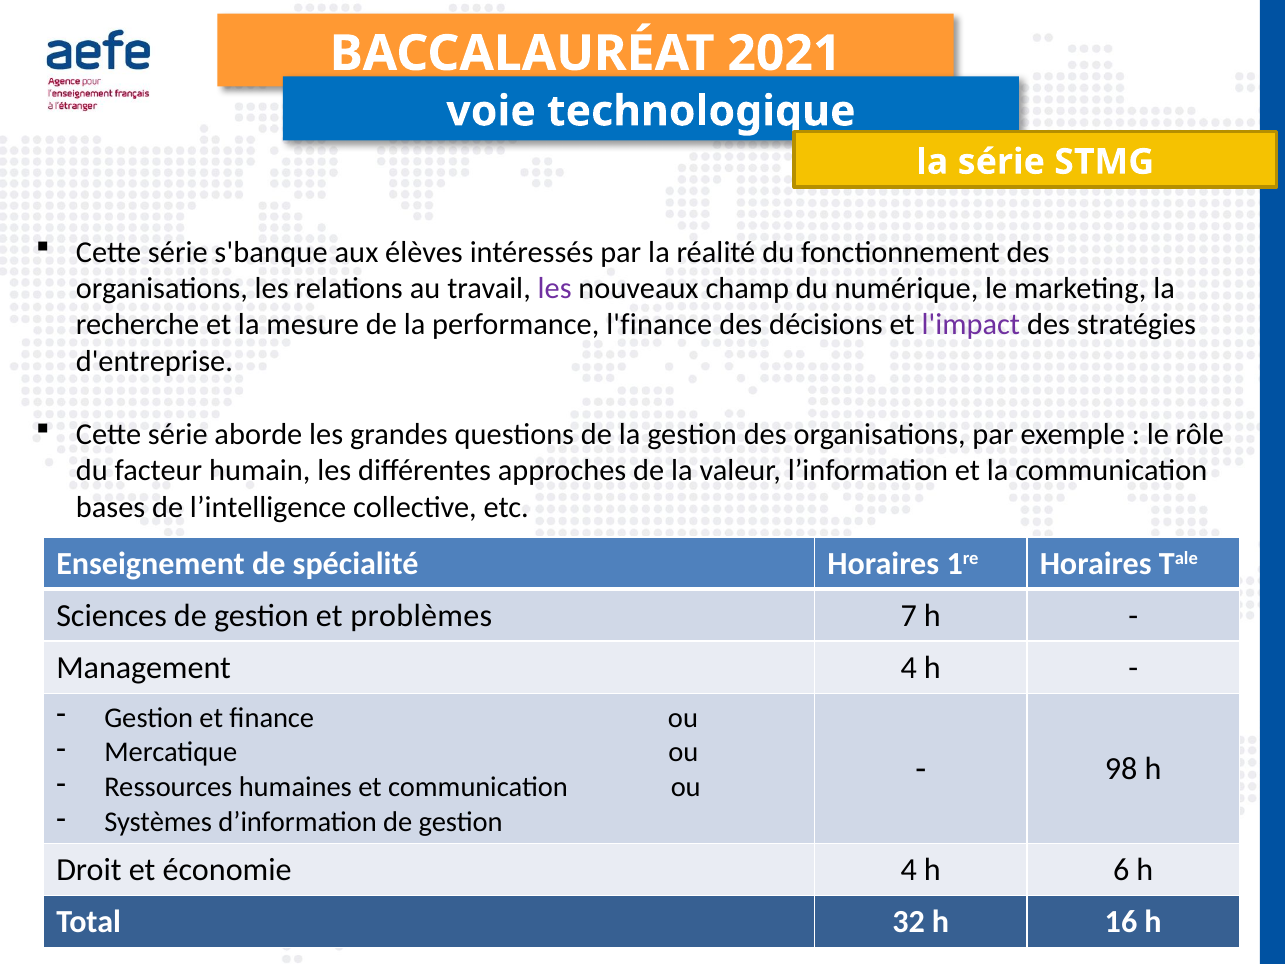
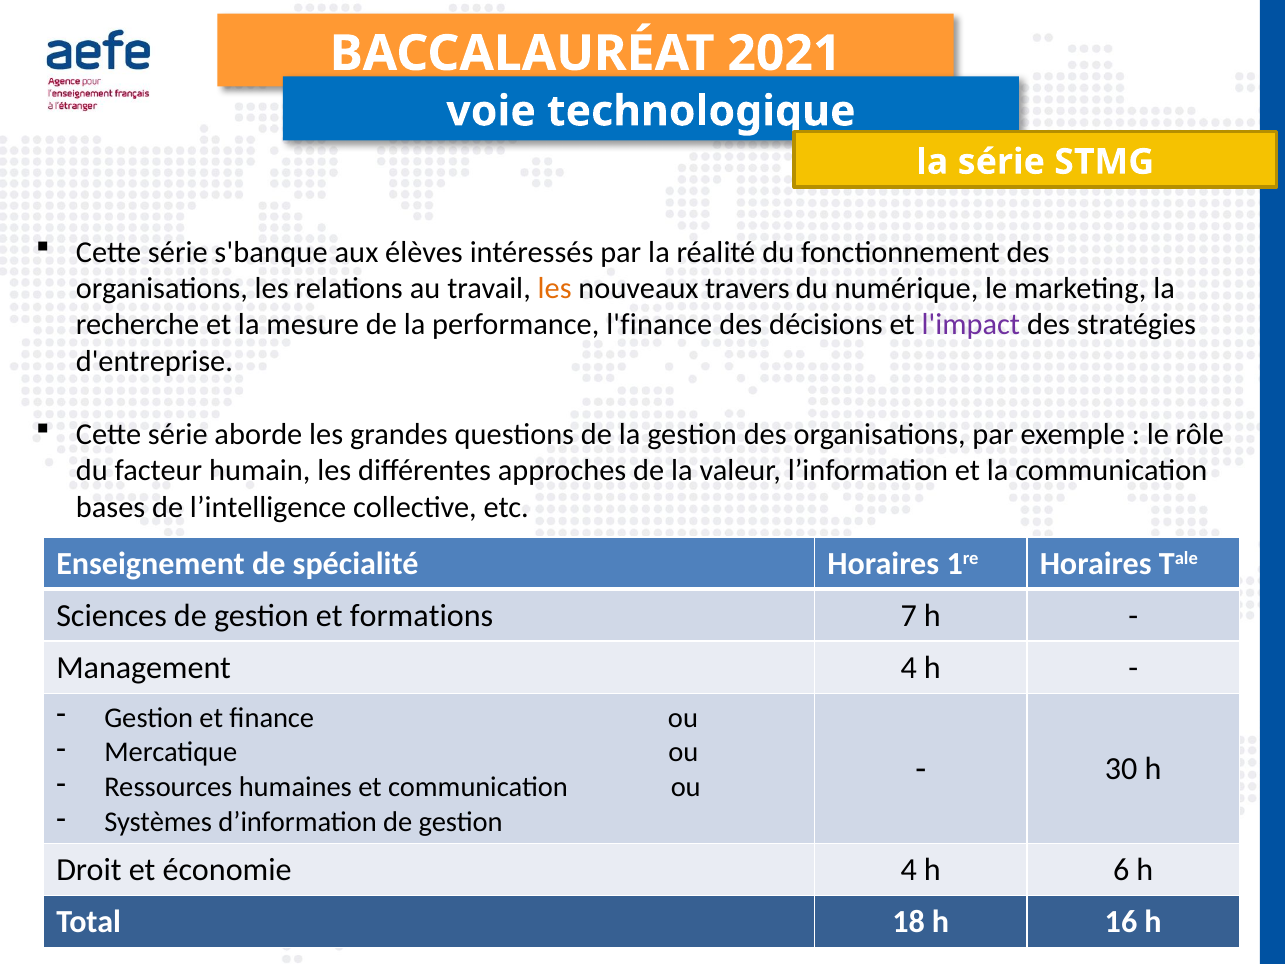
les colour: purple -> orange (555, 288)
champ: champ -> travers (747, 288)
problèmes: problèmes -> formations (422, 615)
98: 98 -> 30 (1121, 769)
32: 32 -> 18 (909, 922)
